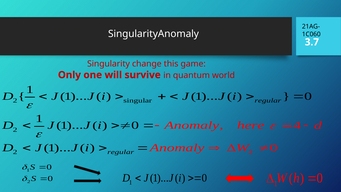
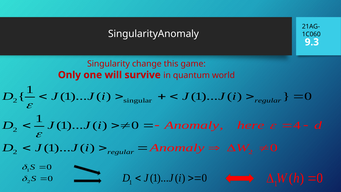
3.7: 3.7 -> 9.3 (312, 42)
